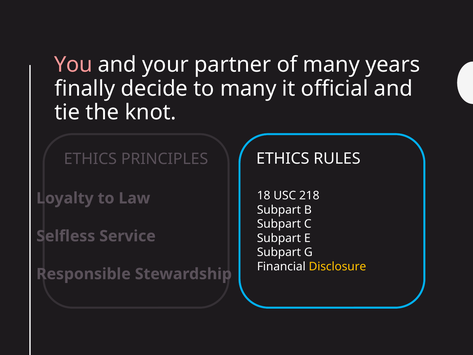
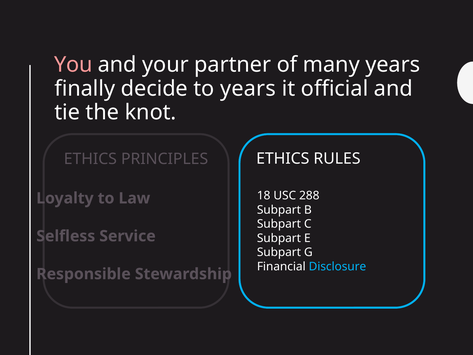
to many: many -> years (248, 88)
218: 218 -> 288 (309, 195)
Disclosure colour: yellow -> light blue (337, 266)
